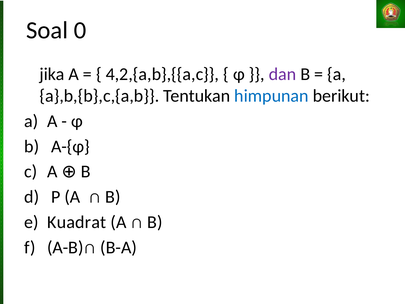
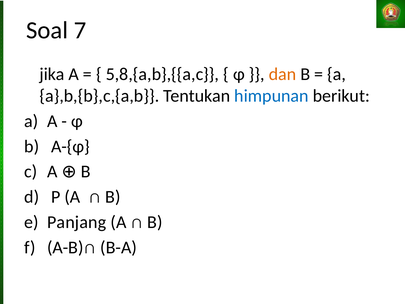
0: 0 -> 7 (80, 30)
4,2,{a,b},{{a,c: 4,2,{a,b},{{a,c -> 5,8,{a,b},{{a,c (162, 74)
dan colour: purple -> orange (283, 74)
Kuadrat: Kuadrat -> Panjang (77, 222)
